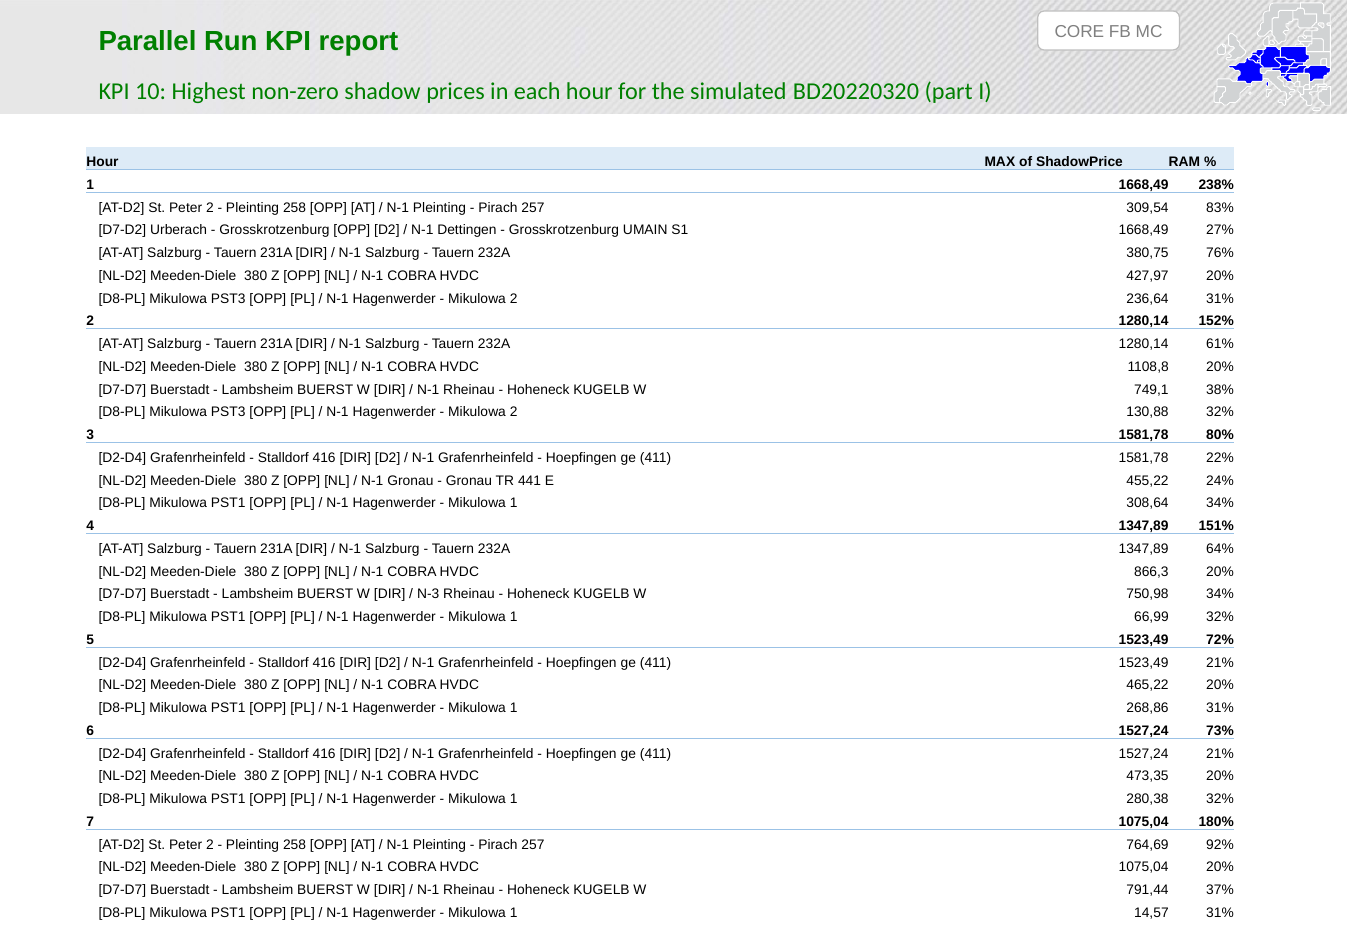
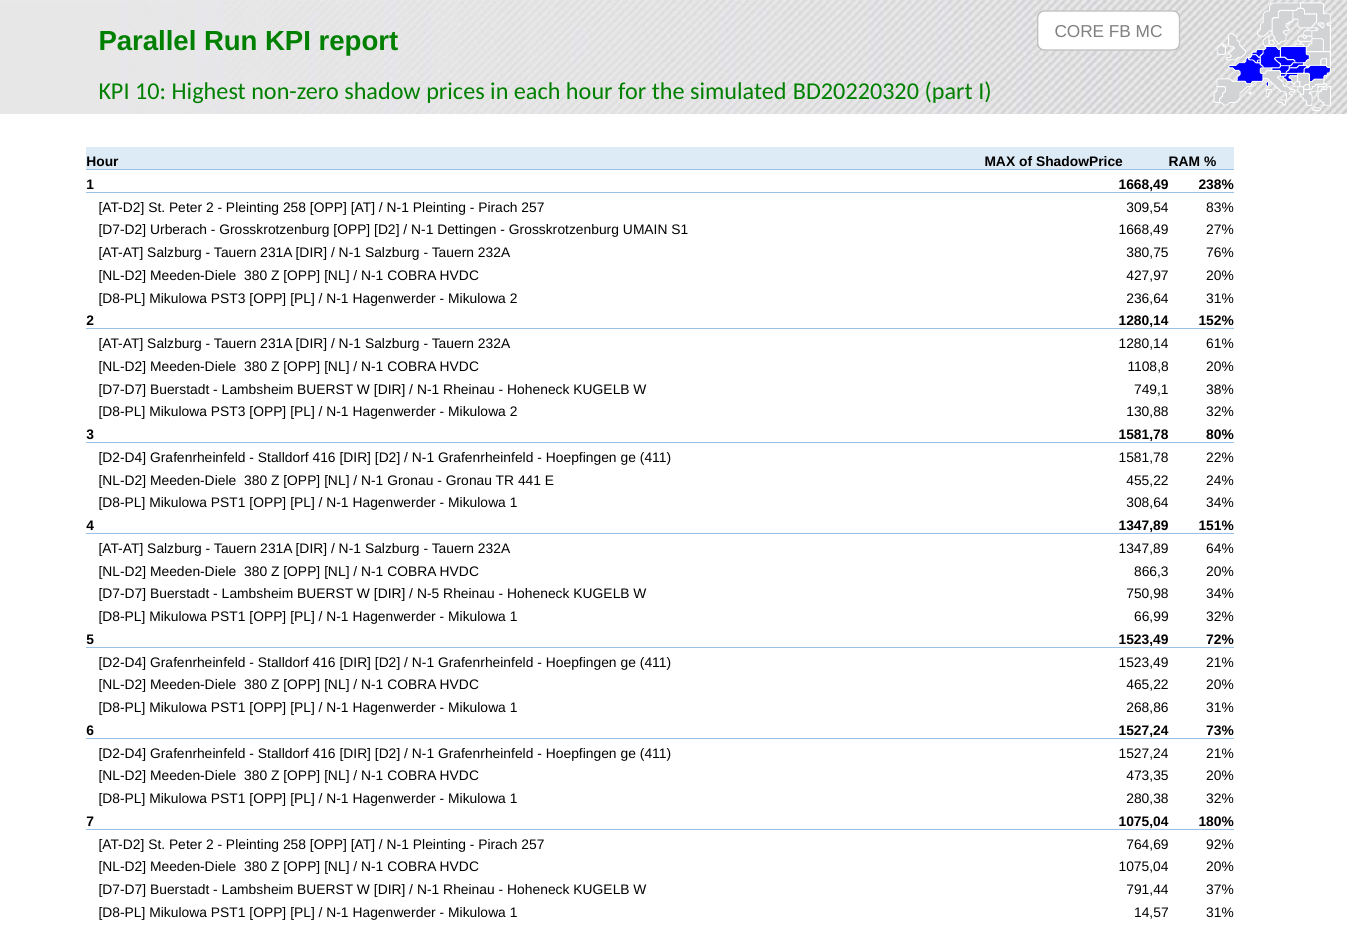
N-3: N-3 -> N-5 (428, 595)
